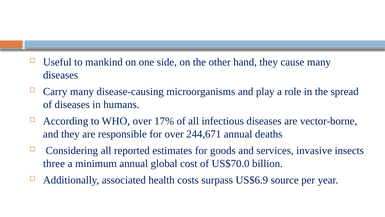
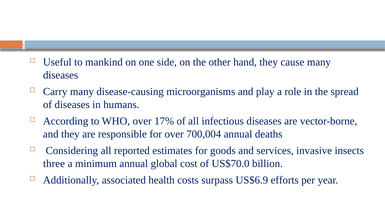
244,671: 244,671 -> 700,004 (204, 134)
source: source -> efforts (285, 180)
